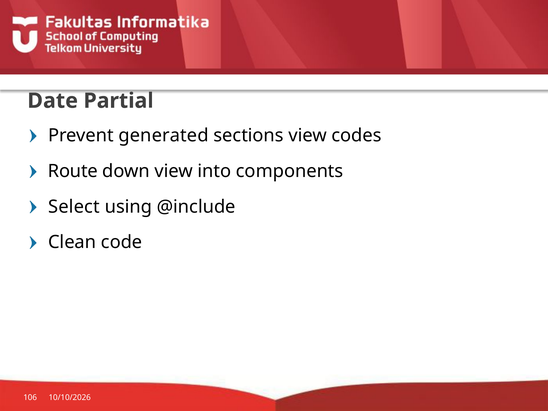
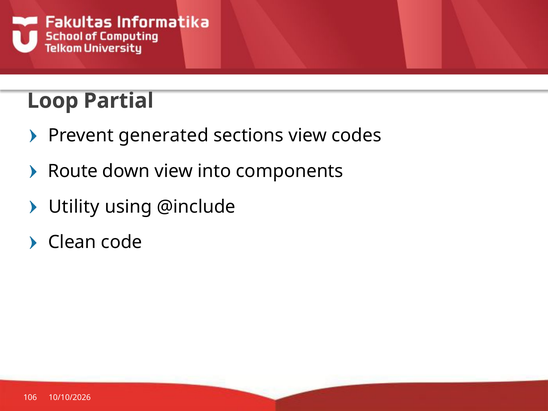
Date: Date -> Loop (53, 101)
Select: Select -> Utility (74, 207)
